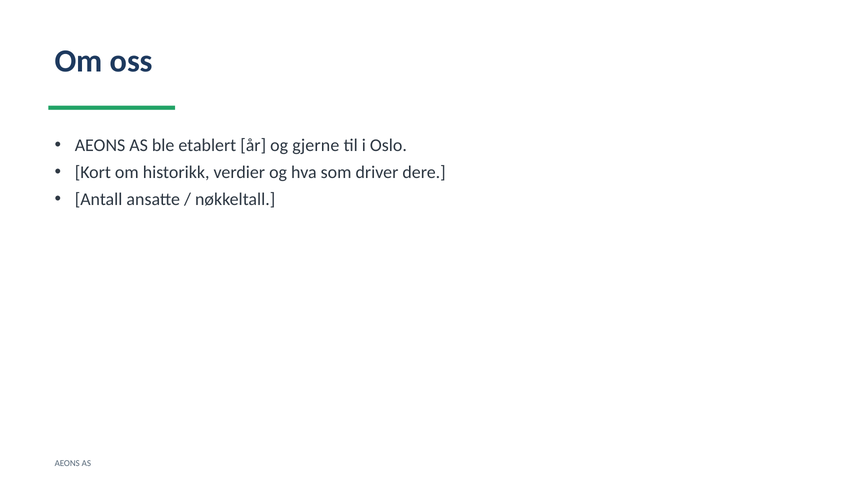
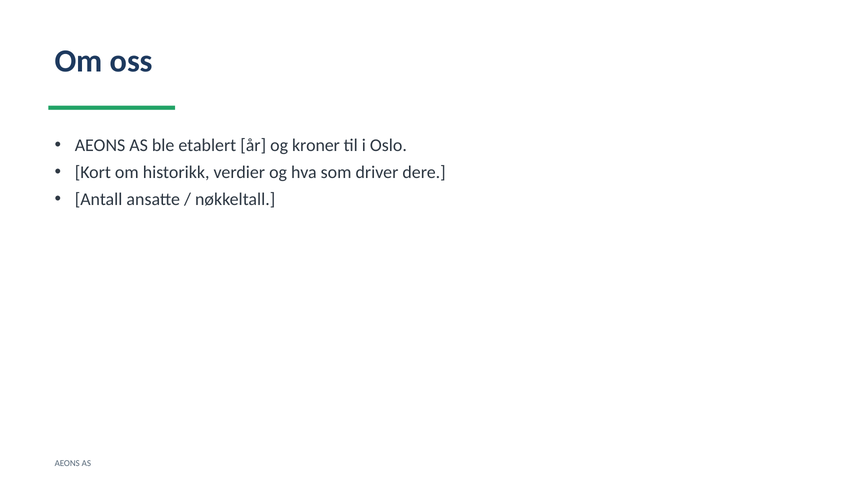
gjerne: gjerne -> kroner (316, 145)
